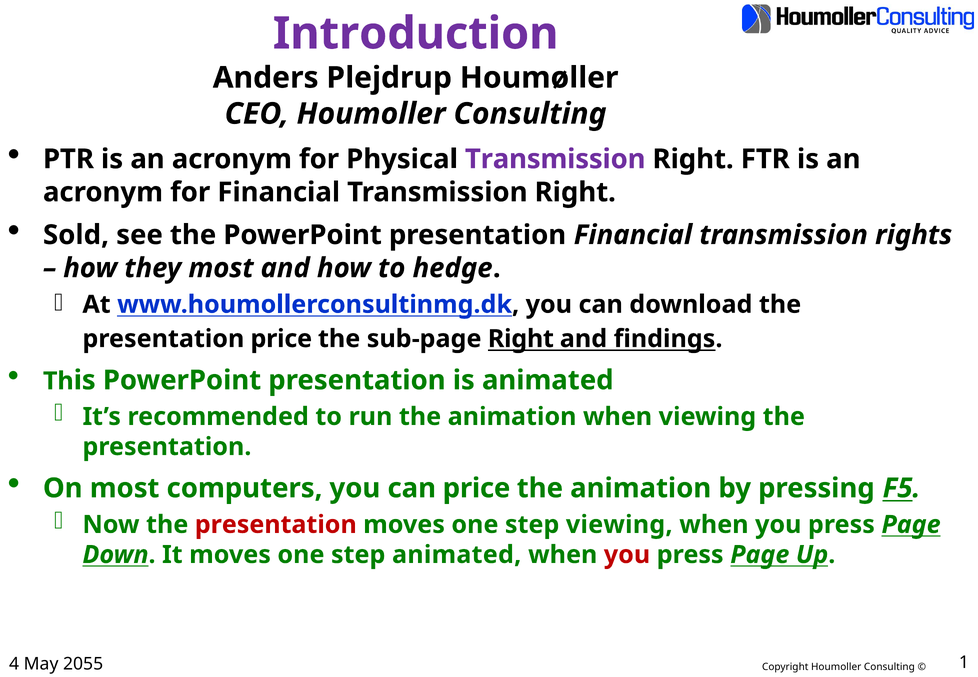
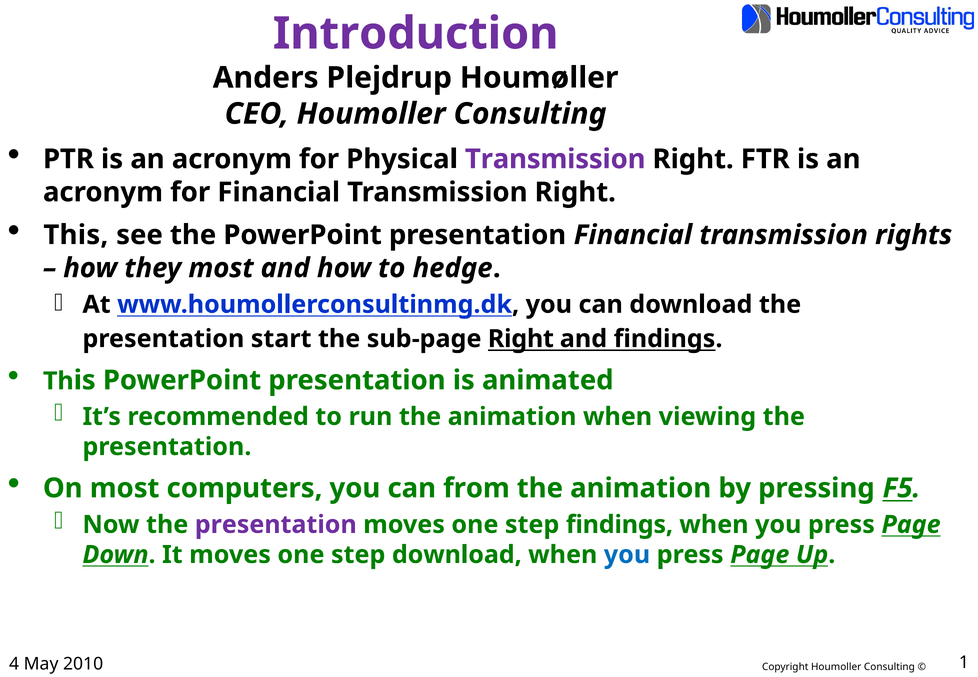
Sold: Sold -> This (76, 235)
presentation price: price -> start (281, 339)
can price: price -> from (476, 488)
presentation colour: red -> purple (276, 525)
step viewing: viewing -> findings (619, 525)
step animated: animated -> download (457, 555)
you colour: red -> blue (627, 555)
2055: 2055 -> 2010 (83, 664)
